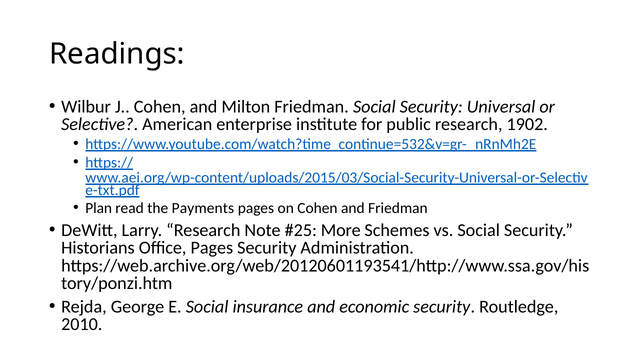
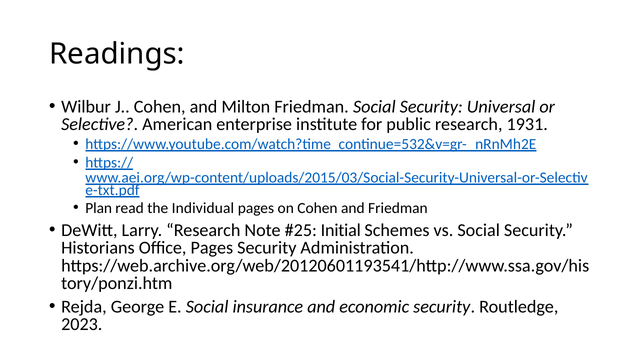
1902: 1902 -> 1931 (527, 125)
Payments: Payments -> Individual (203, 208)
More: More -> Initial (341, 230)
2010: 2010 -> 2023 (82, 325)
